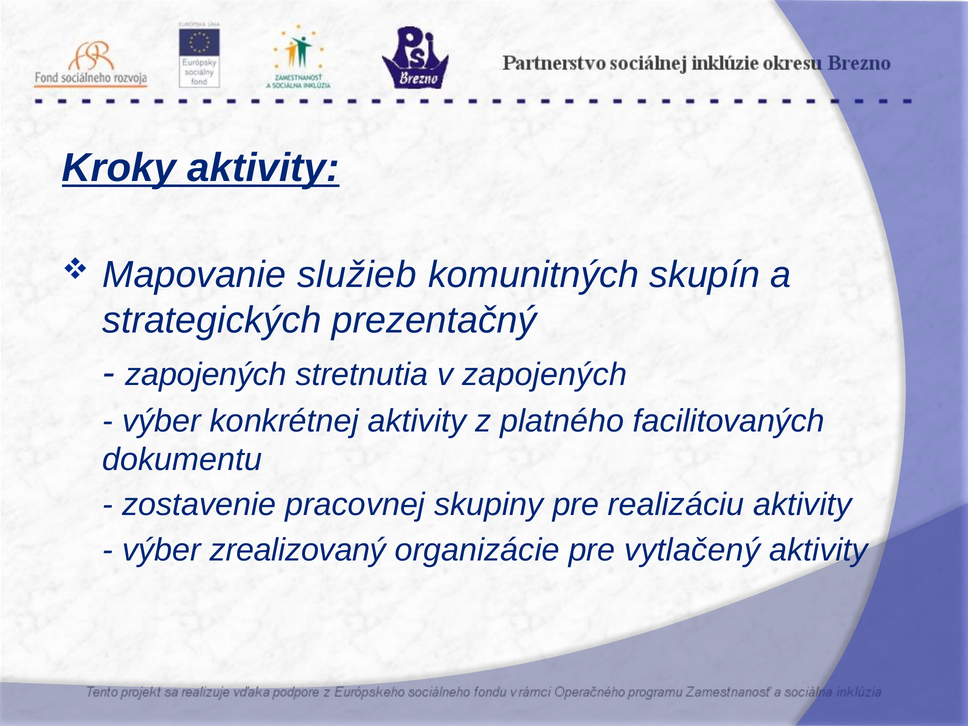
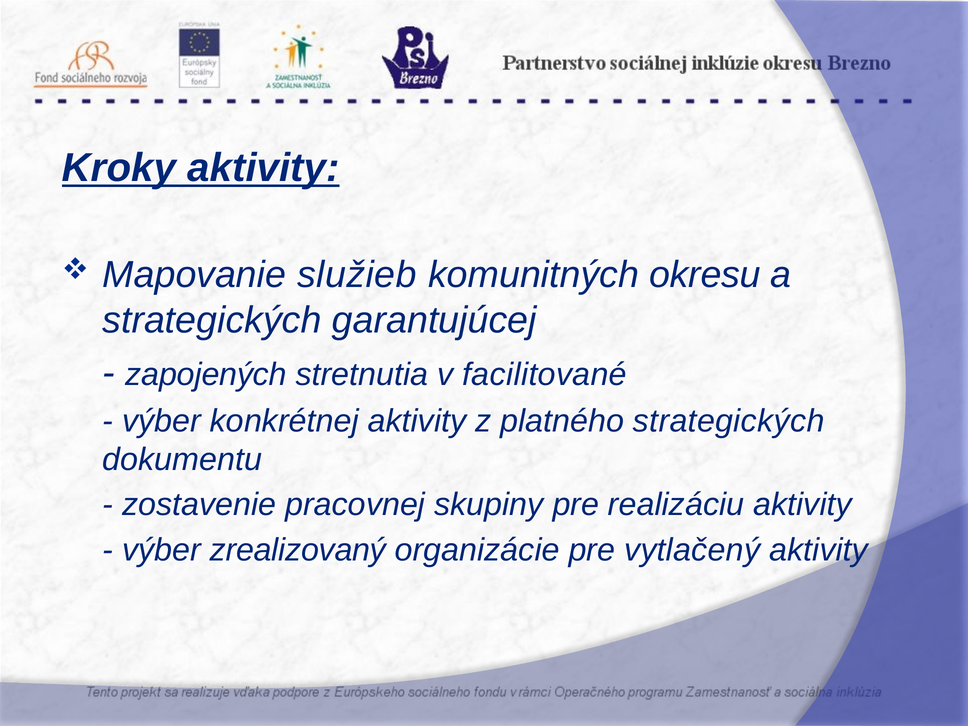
skupín: skupín -> okresu (705, 275)
prezentačný: prezentačný -> garantujúcej (434, 320)
v zapojených: zapojených -> facilitované (545, 375)
platného facilitovaných: facilitovaných -> strategických (729, 421)
